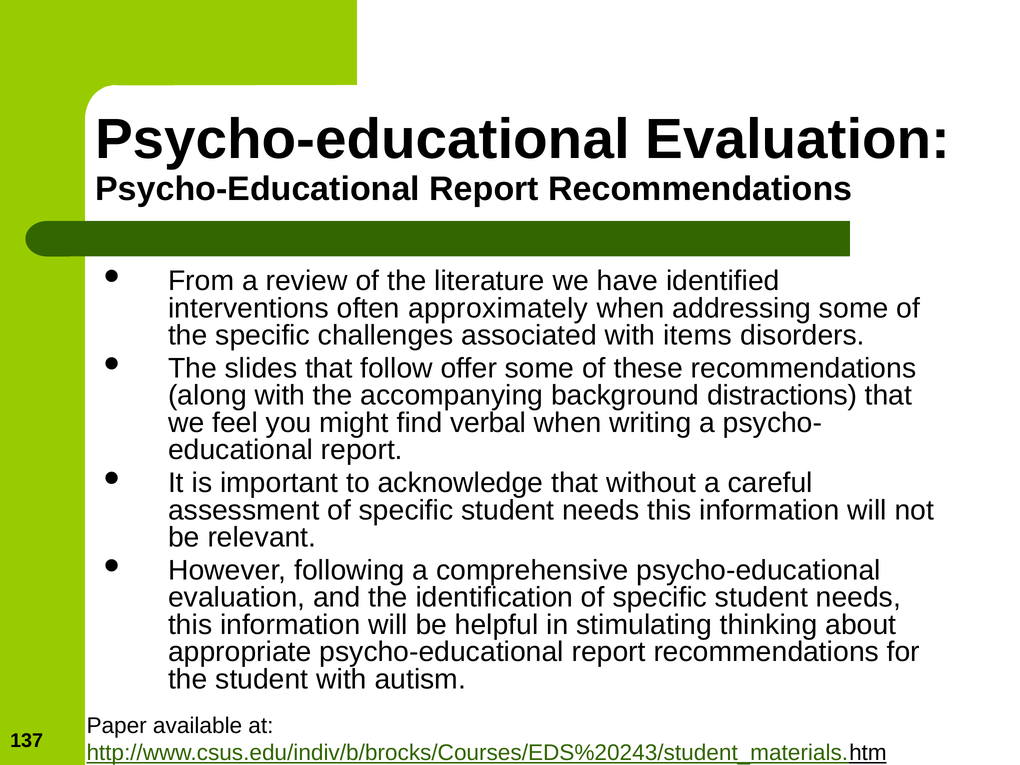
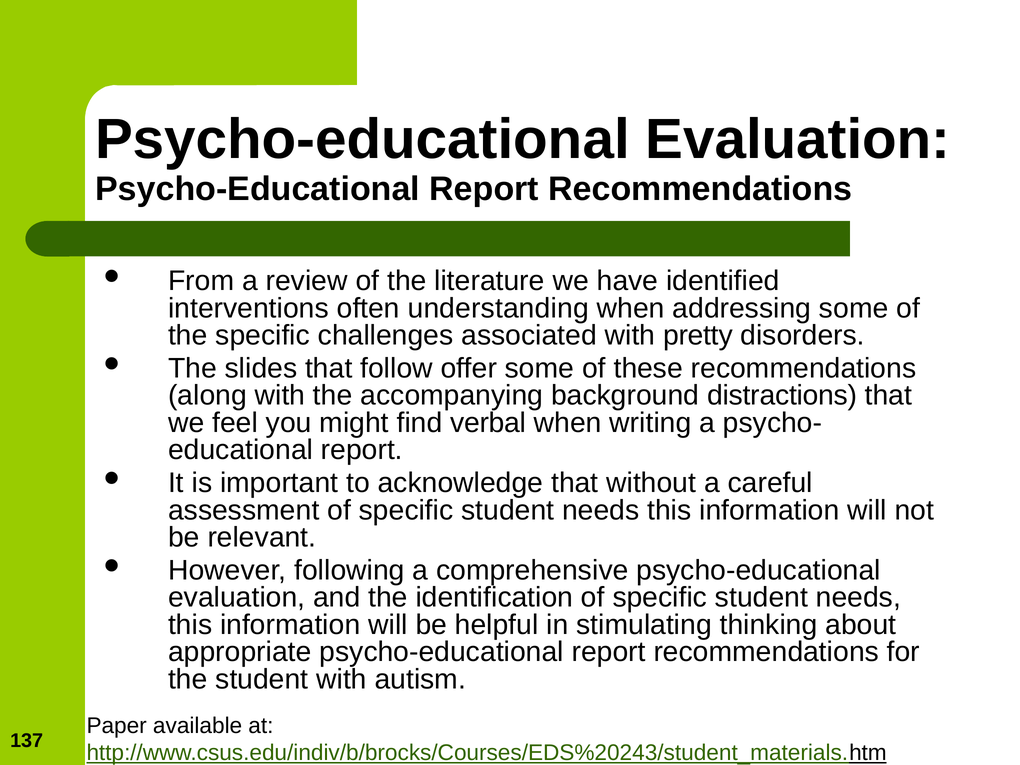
approximately: approximately -> understanding (498, 308)
items: items -> pretty (698, 335)
